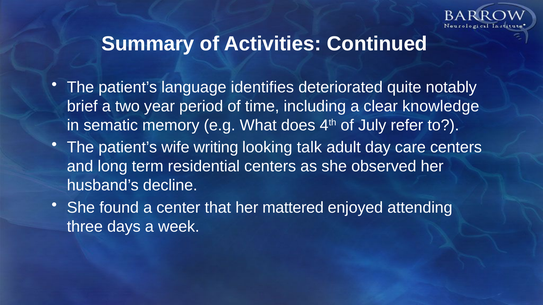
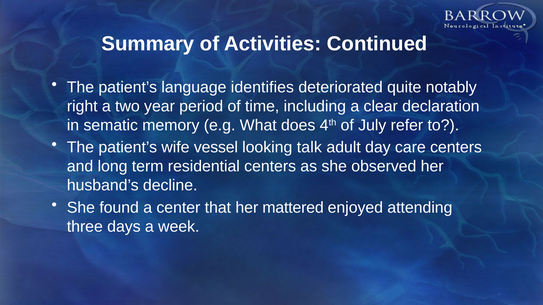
brief: brief -> right (82, 106)
knowledge: knowledge -> declaration (441, 106)
writing: writing -> vessel (216, 148)
